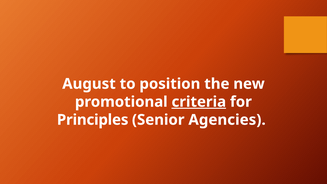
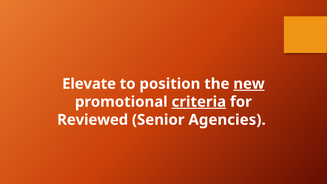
August: August -> Elevate (89, 84)
new underline: none -> present (249, 84)
Principles: Principles -> Reviewed (93, 120)
